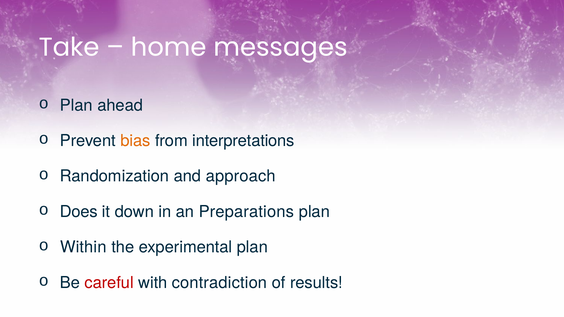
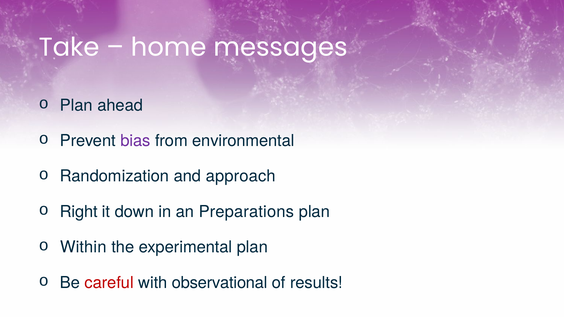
bias colour: orange -> purple (135, 141)
interpretations: interpretations -> environmental (243, 141)
Does: Does -> Right (79, 212)
contradiction: contradiction -> observational (220, 283)
